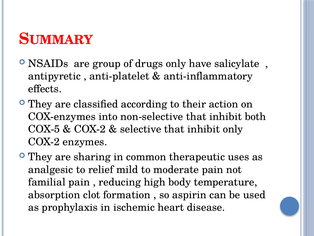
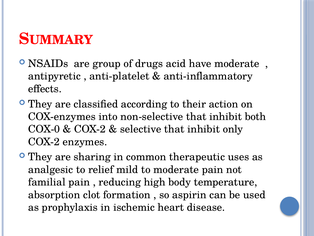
drugs only: only -> acid (176, 64)
have salicylate: salicylate -> moderate (237, 64)
COX-5: COX-5 -> COX-0 (44, 129)
